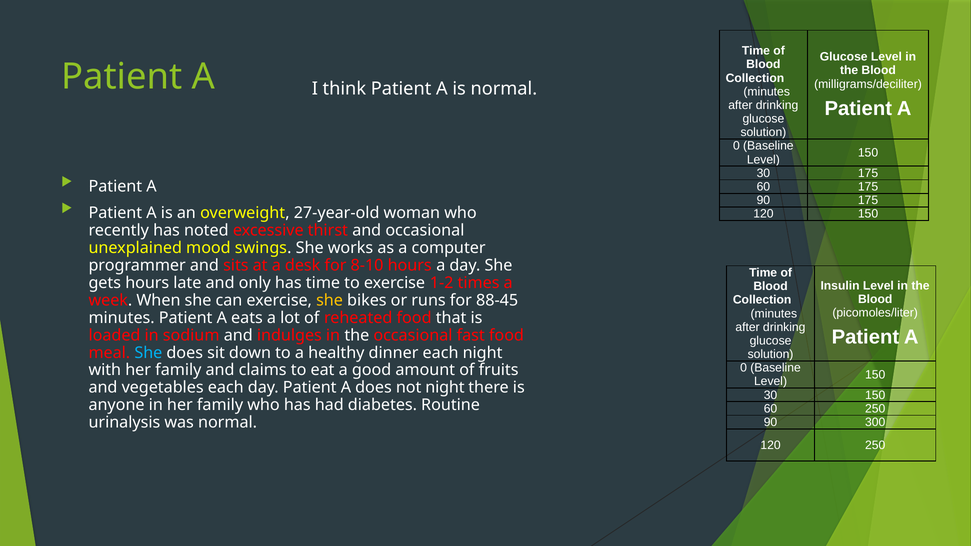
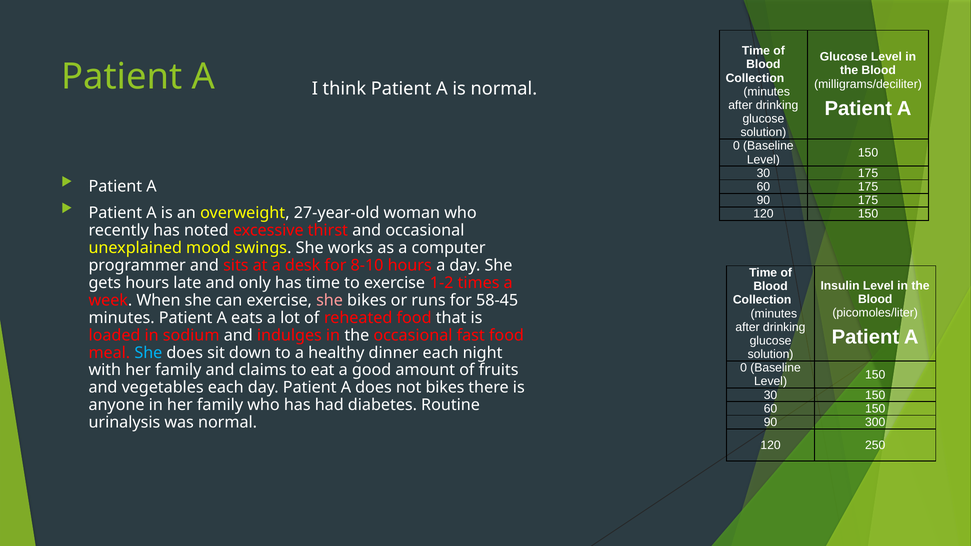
she colour: yellow -> pink (330, 300)
88-45: 88-45 -> 58-45 (497, 300)
not night: night -> bikes (445, 388)
60 250: 250 -> 150 (875, 409)
